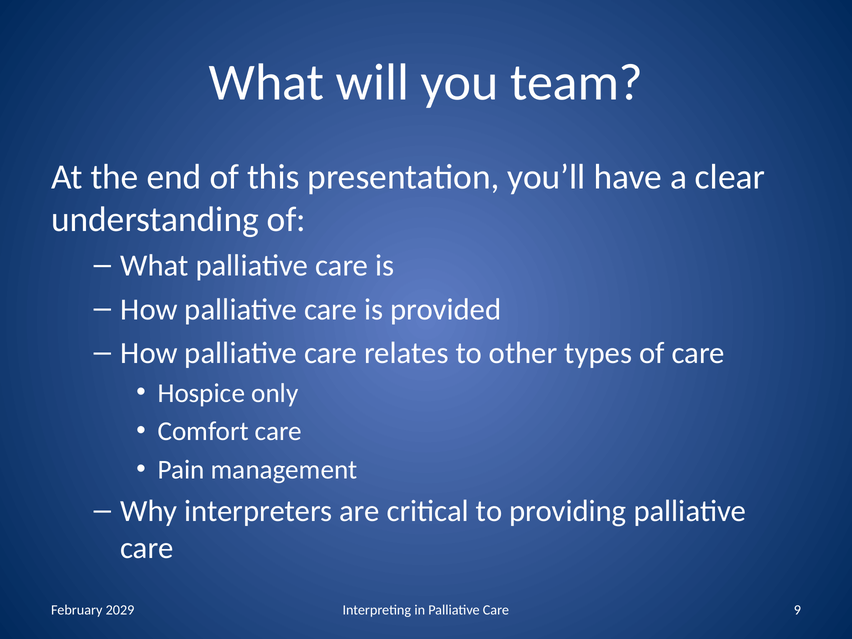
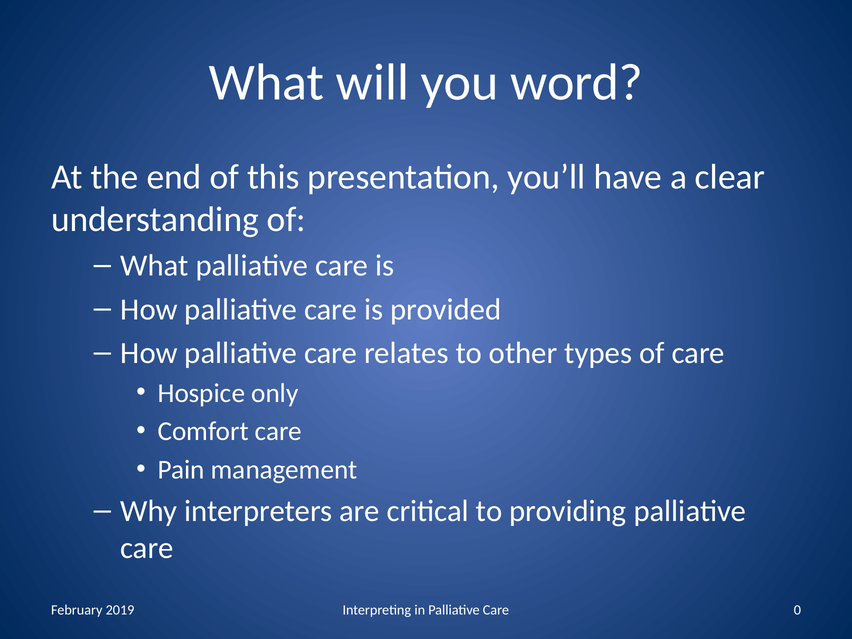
team: team -> word (577, 82)
2029: 2029 -> 2019 (120, 610)
9: 9 -> 0 (797, 610)
